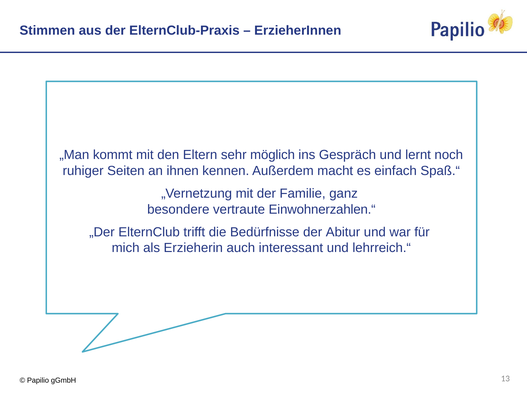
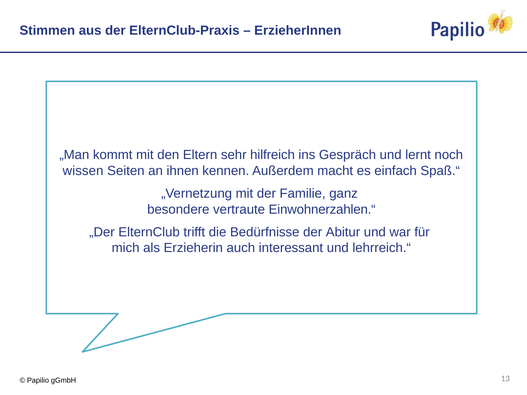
möglich: möglich -> hilfreich (273, 155)
ruhiger: ruhiger -> wissen (83, 171)
